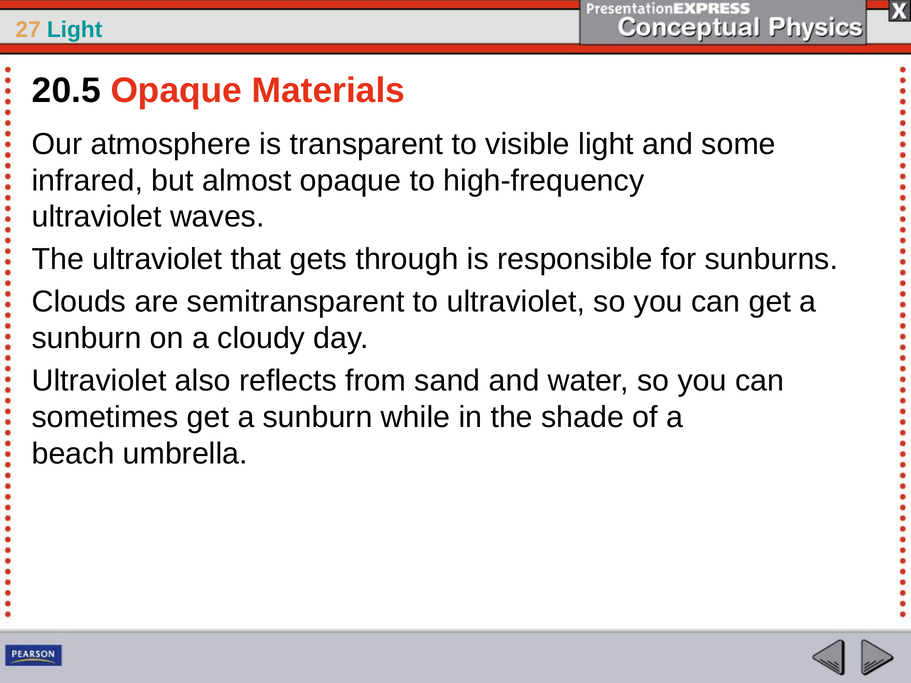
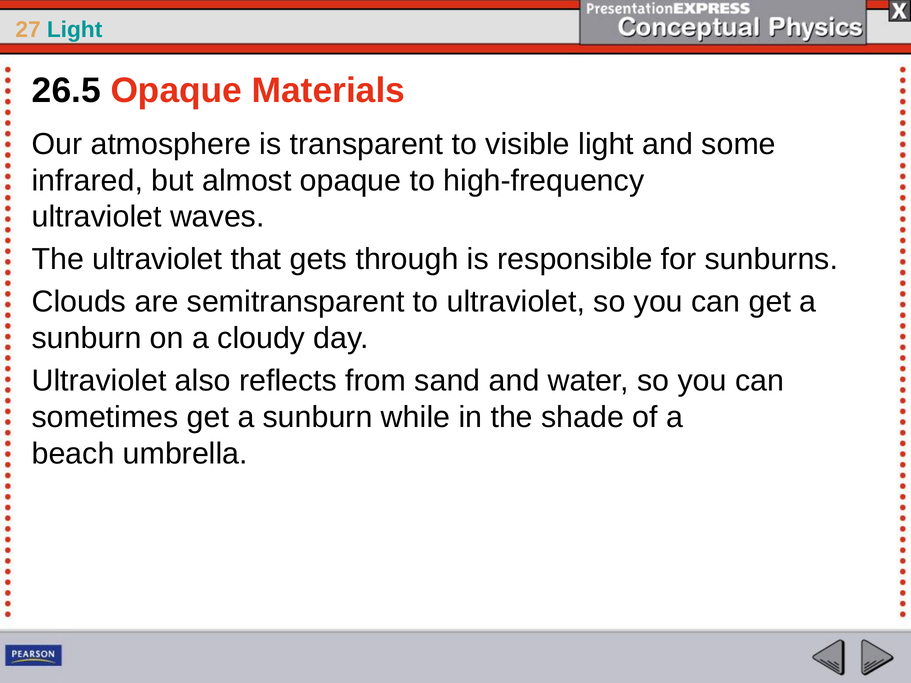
20.5: 20.5 -> 26.5 (66, 90)
